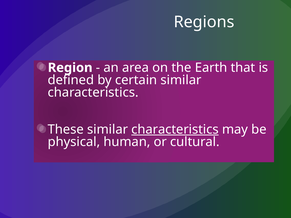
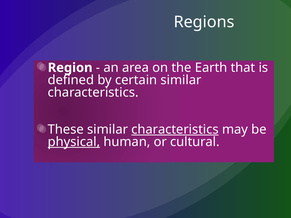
physical underline: none -> present (74, 142)
